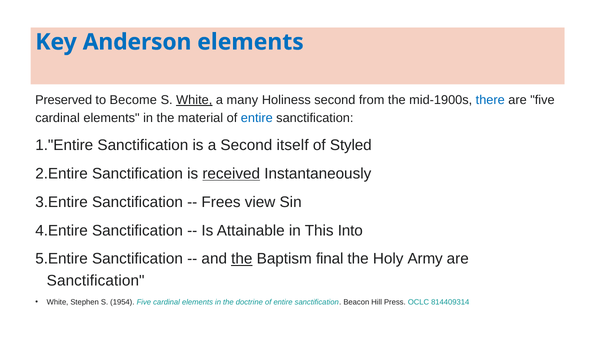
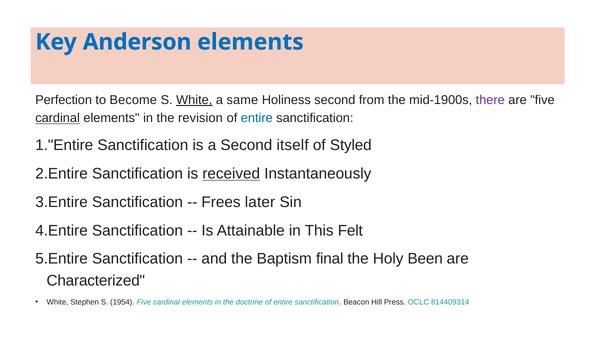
Preserved: Preserved -> Perfection (64, 100)
many: many -> same (242, 100)
there colour: blue -> purple (490, 100)
cardinal underline: none -> present (58, 118)
material: material -> revision (200, 118)
view: view -> later (260, 202)
Into: Into -> Felt (350, 230)
the underline: present -> none (242, 259)
Army: Army -> Been (425, 259)
Sanctification: Sanctification -> Characterized (96, 281)
